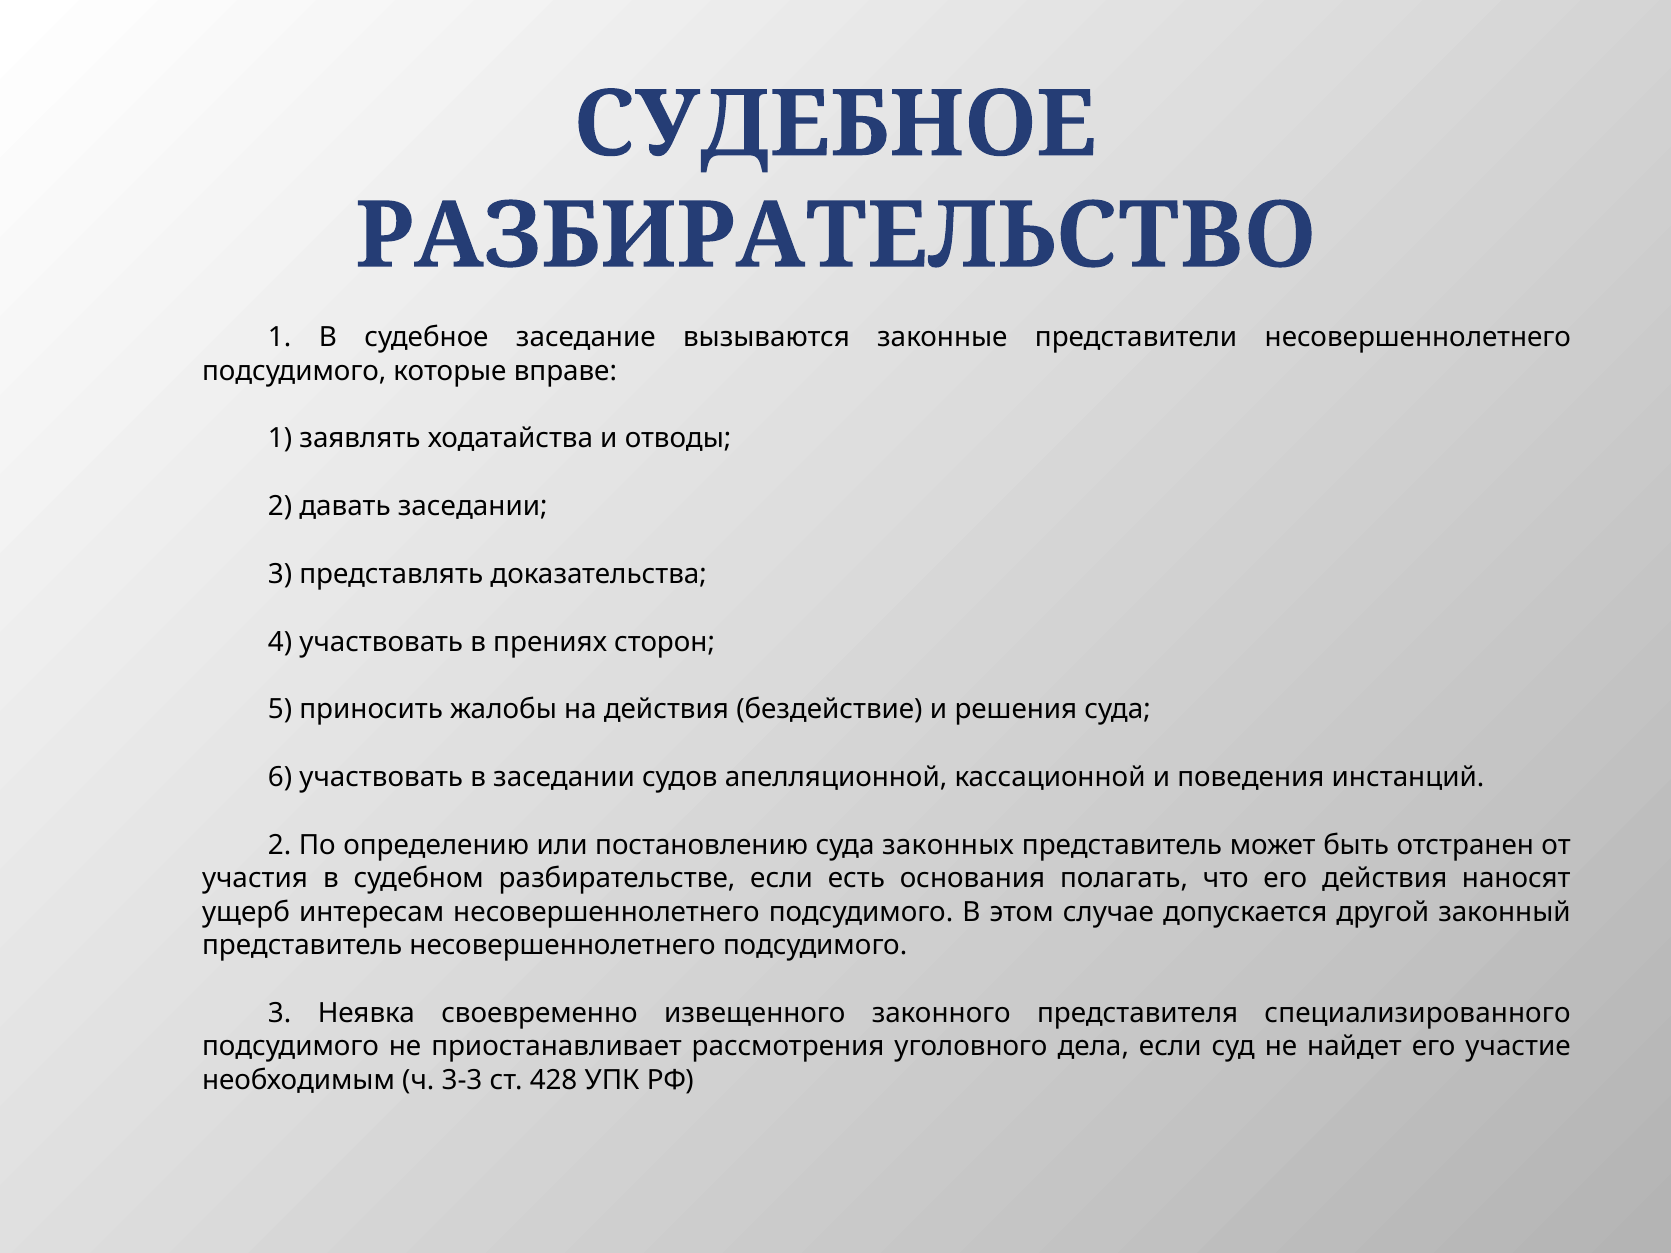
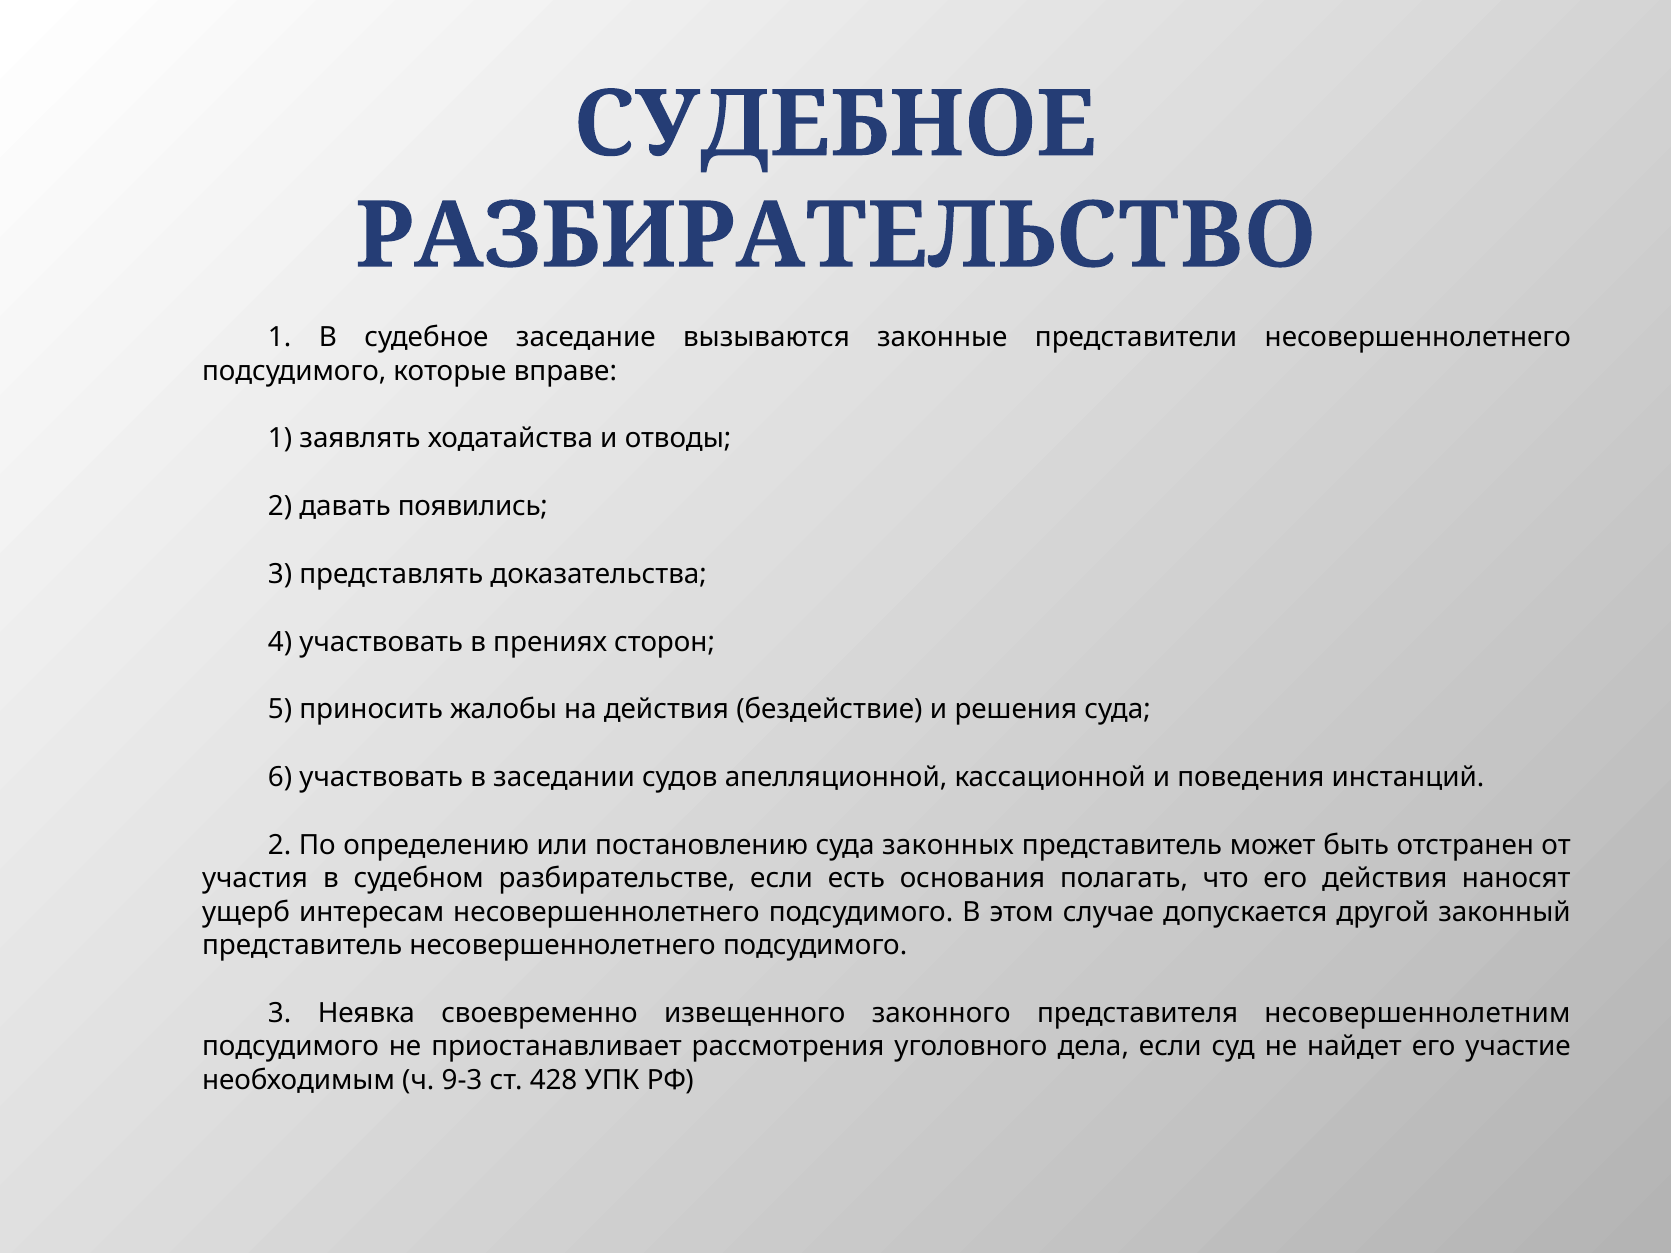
давать заседании: заседании -> появились (473, 507)
специализированного: специализированного -> несовершеннолетним (1418, 1013)
3-3: 3-3 -> 9-3 (462, 1080)
